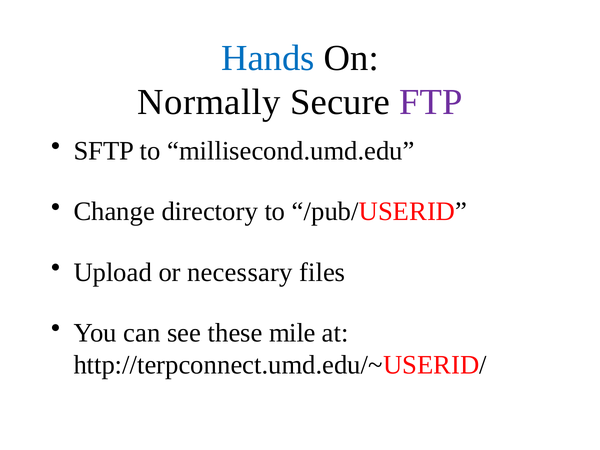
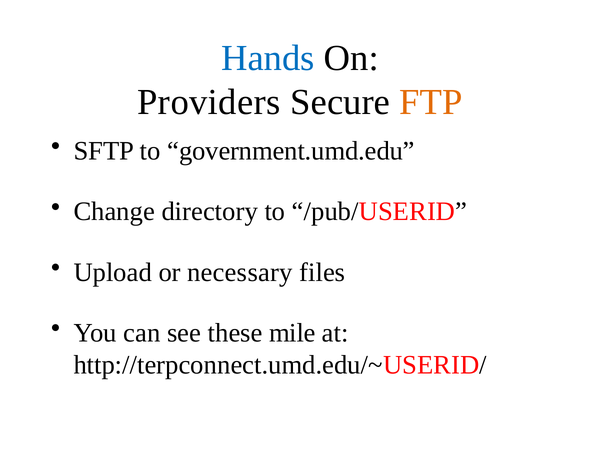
Normally: Normally -> Providers (209, 102)
FTP colour: purple -> orange (431, 102)
millisecond.umd.edu: millisecond.umd.edu -> government.umd.edu (291, 151)
